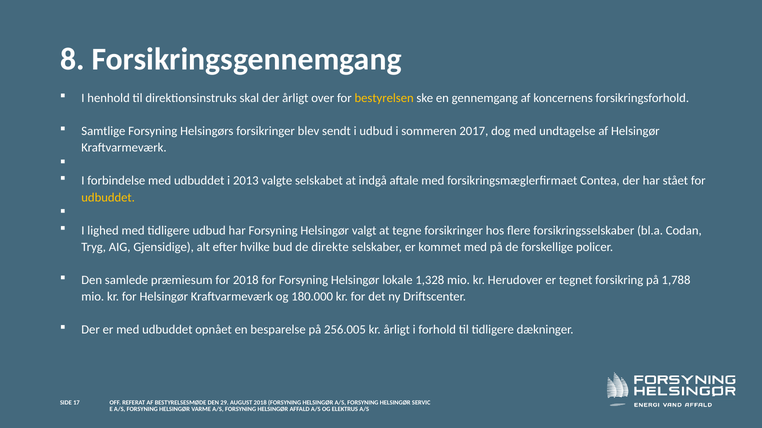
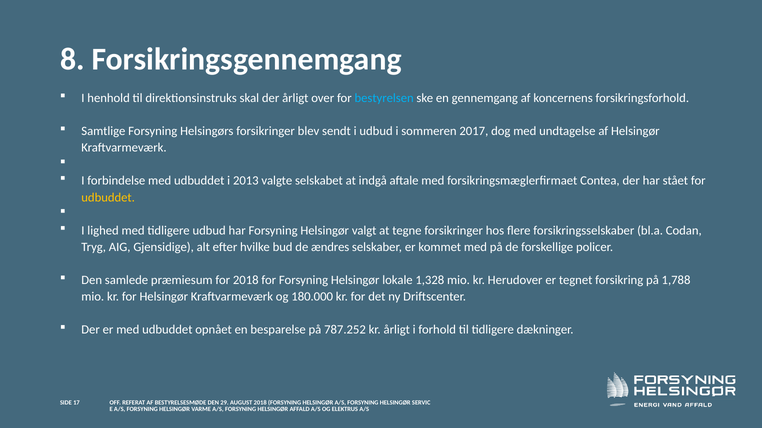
bestyrelsen colour: yellow -> light blue (384, 98)
direkte: direkte -> ændres (330, 247)
256.005: 256.005 -> 787.252 (345, 330)
